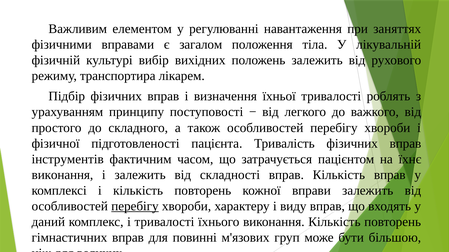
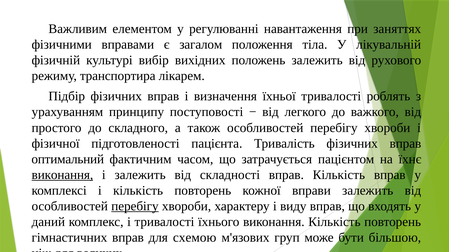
інструментів: інструментів -> оптимальний (68, 159)
виконання underline: none -> present (62, 175)
повинні: повинні -> схемою (195, 238)
